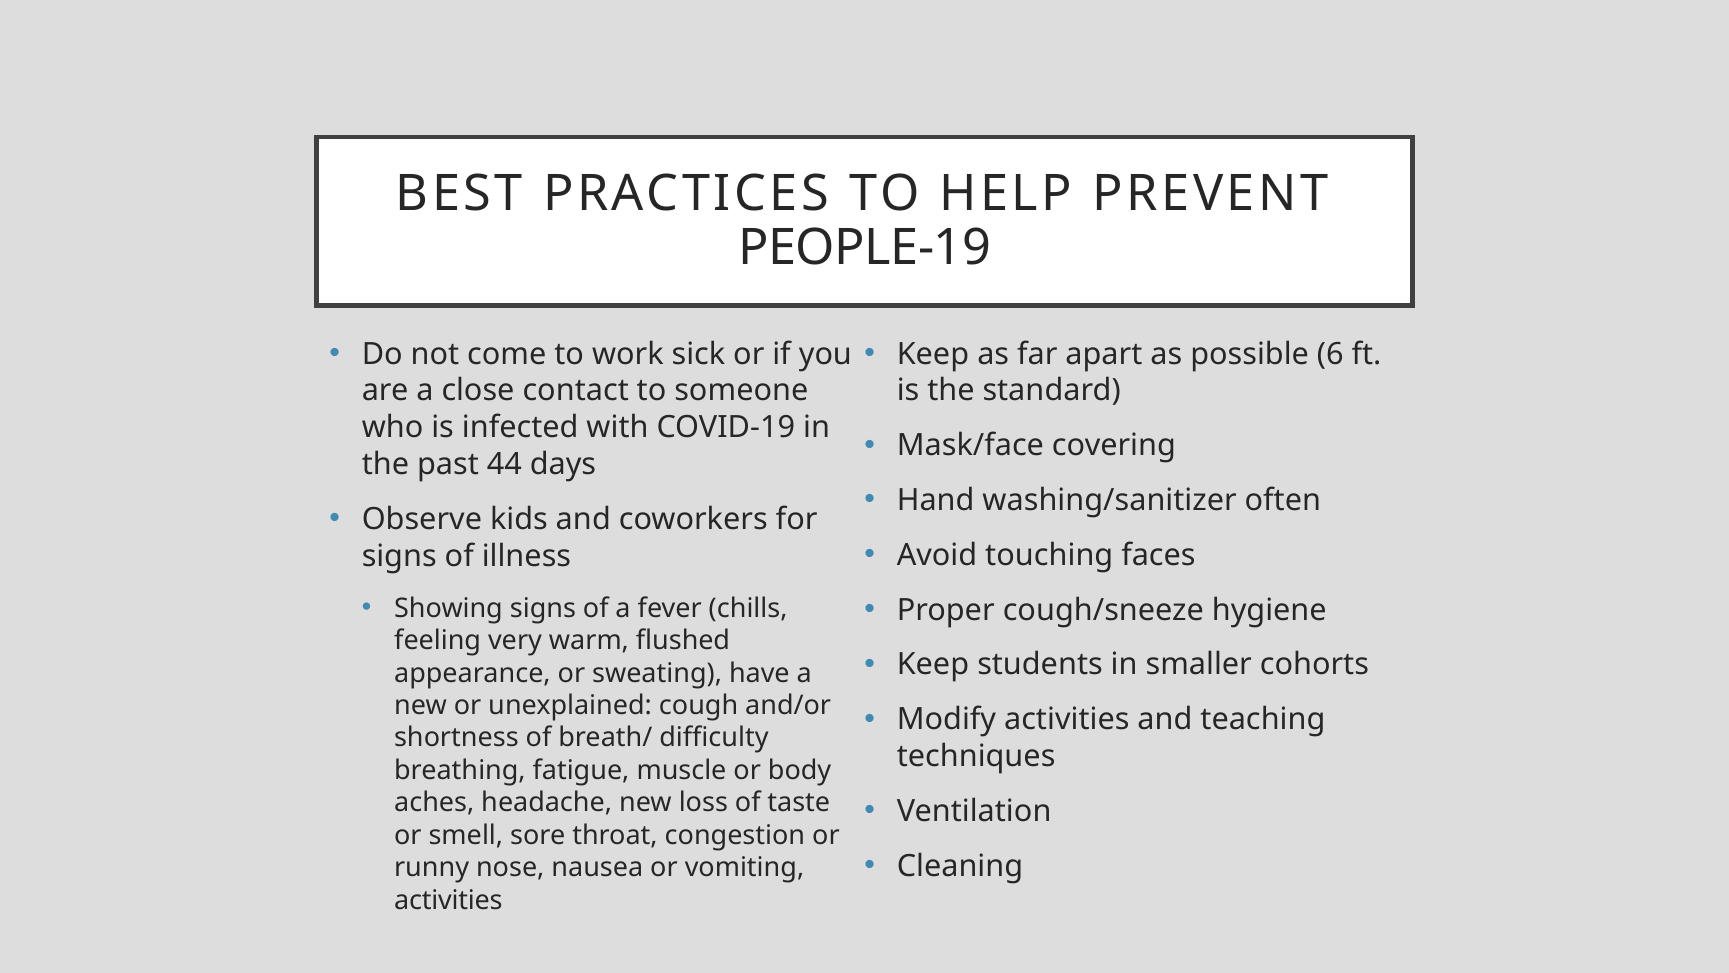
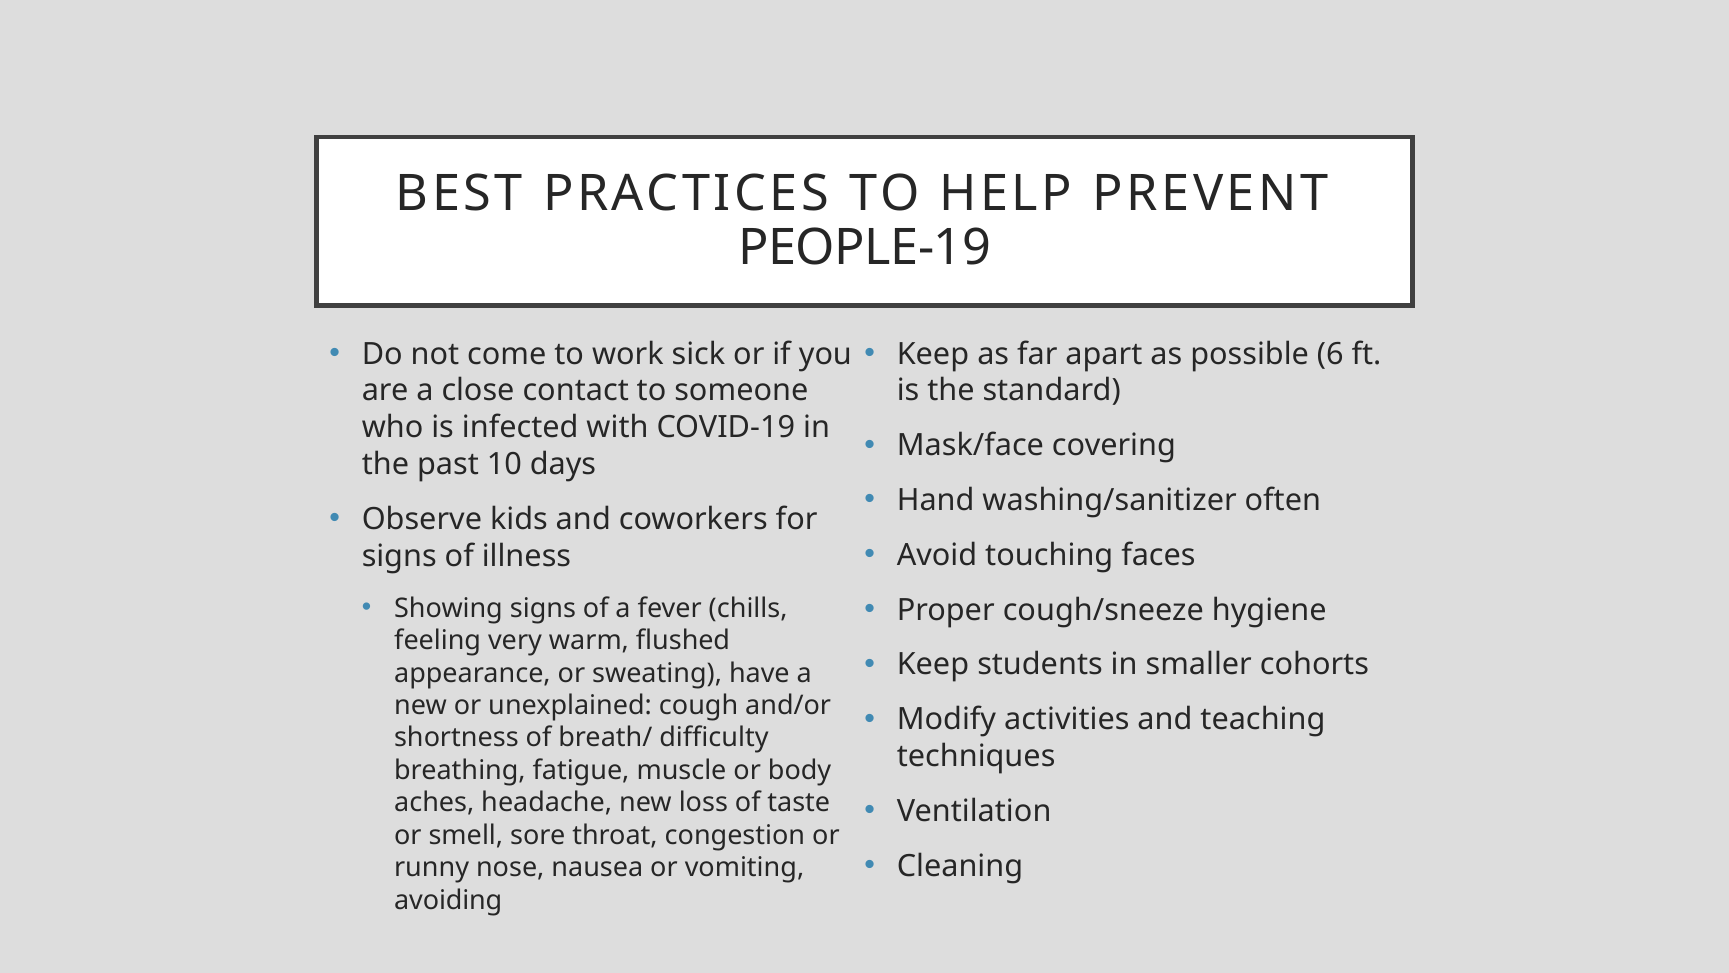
44: 44 -> 10 (504, 464)
activities: activities -> avoiding (448, 900)
